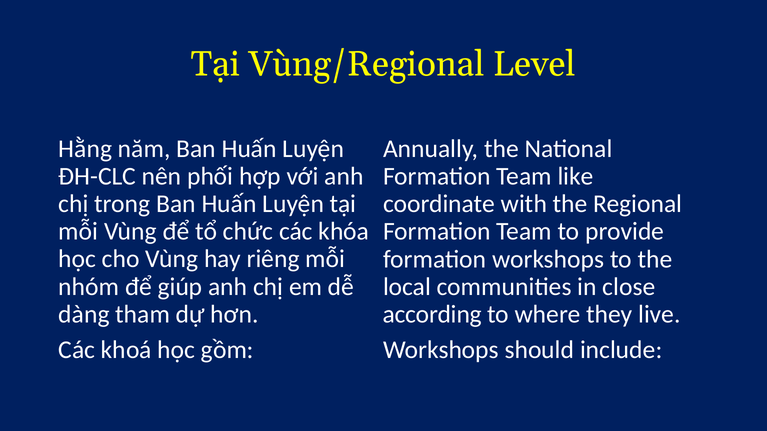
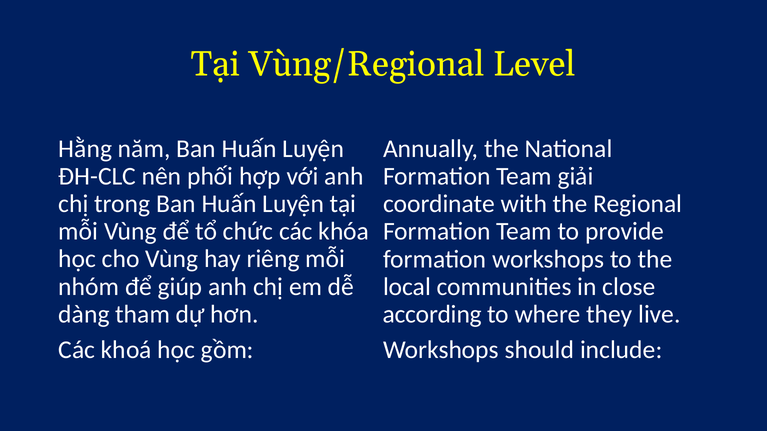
like: like -> giải (576, 176)
